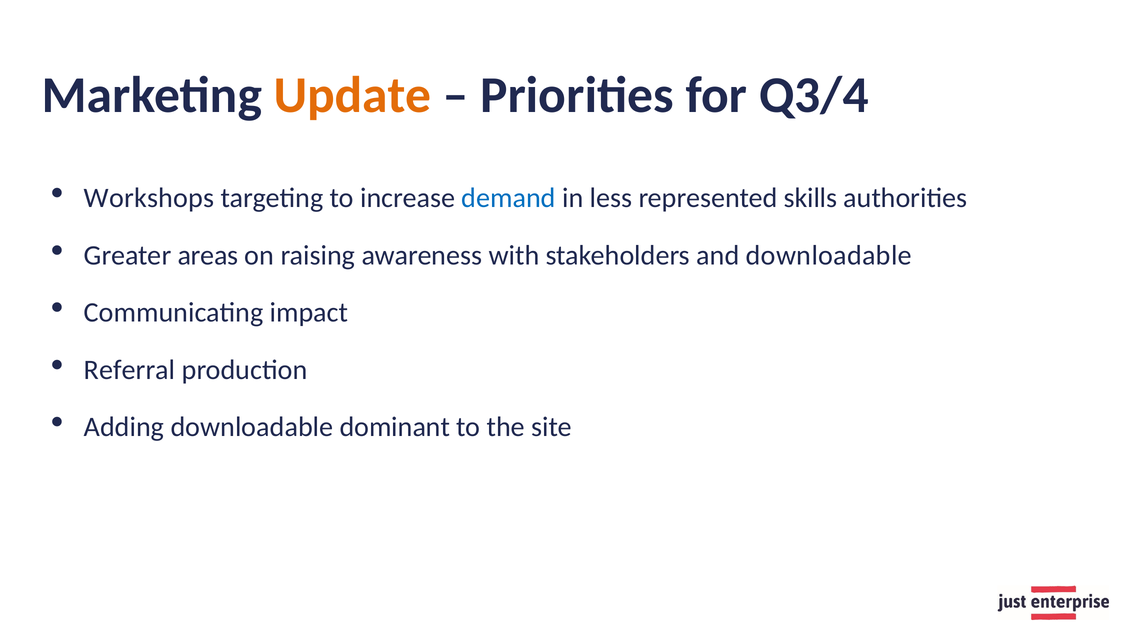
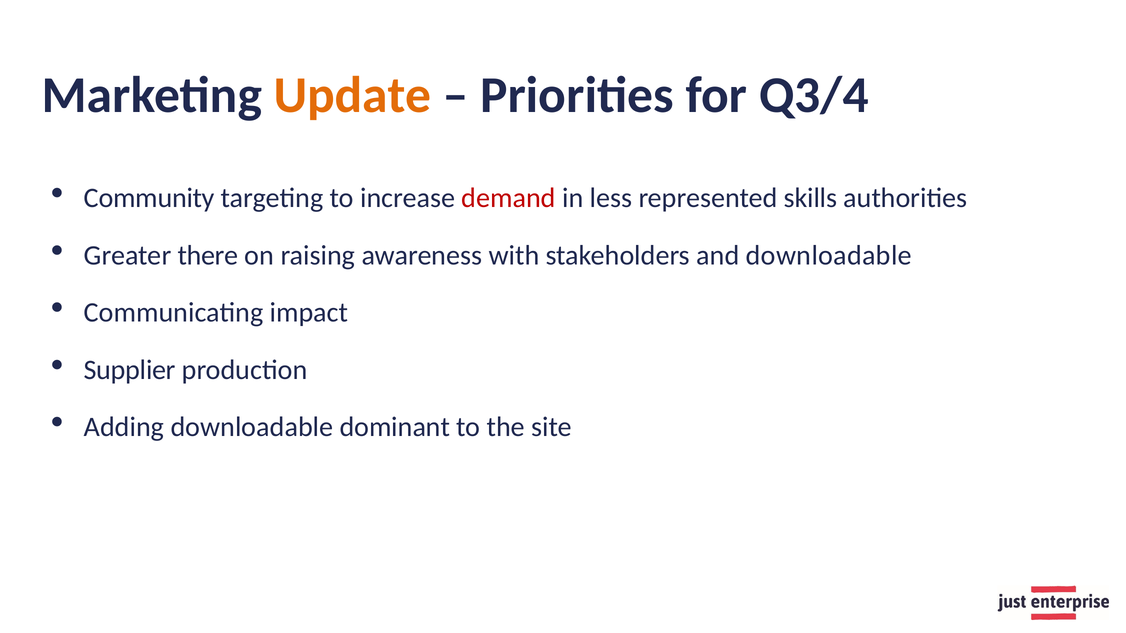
Workshops: Workshops -> Community (149, 198)
demand colour: blue -> red (509, 198)
areas: areas -> there (208, 256)
Referral: Referral -> Supplier (130, 370)
